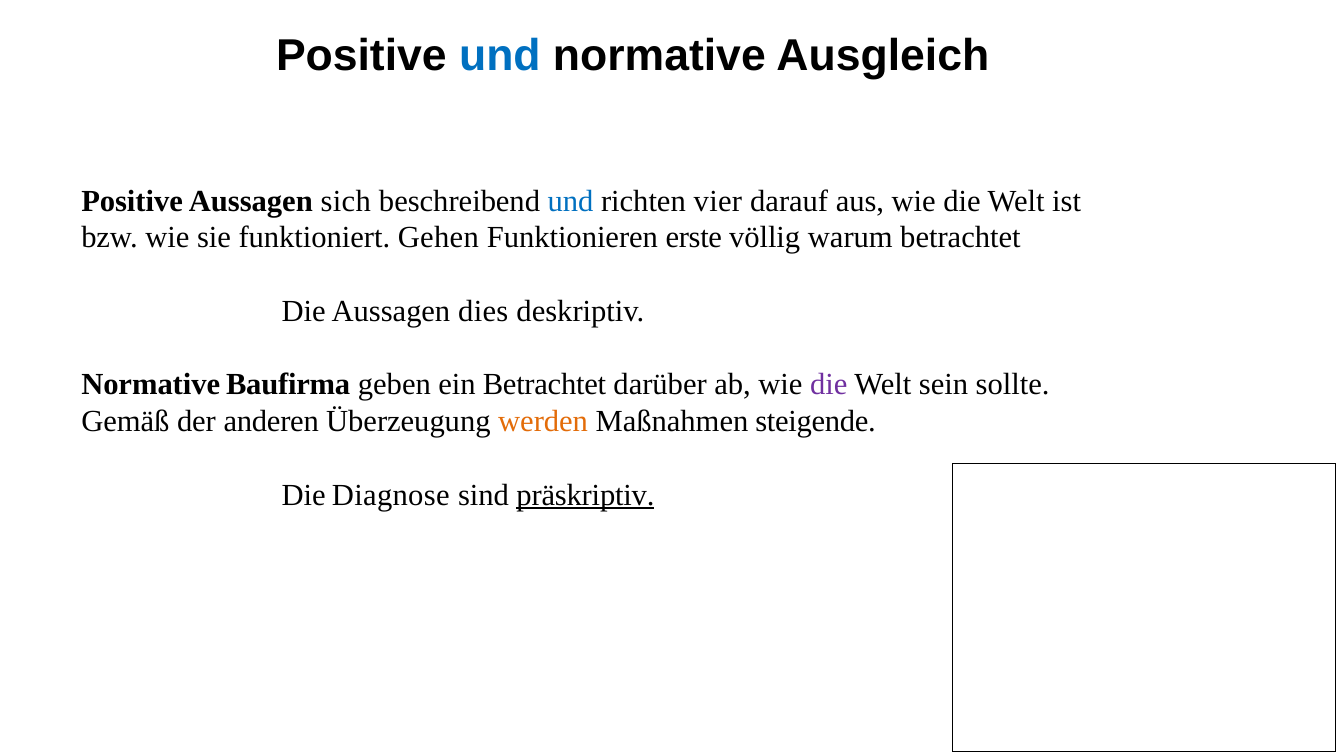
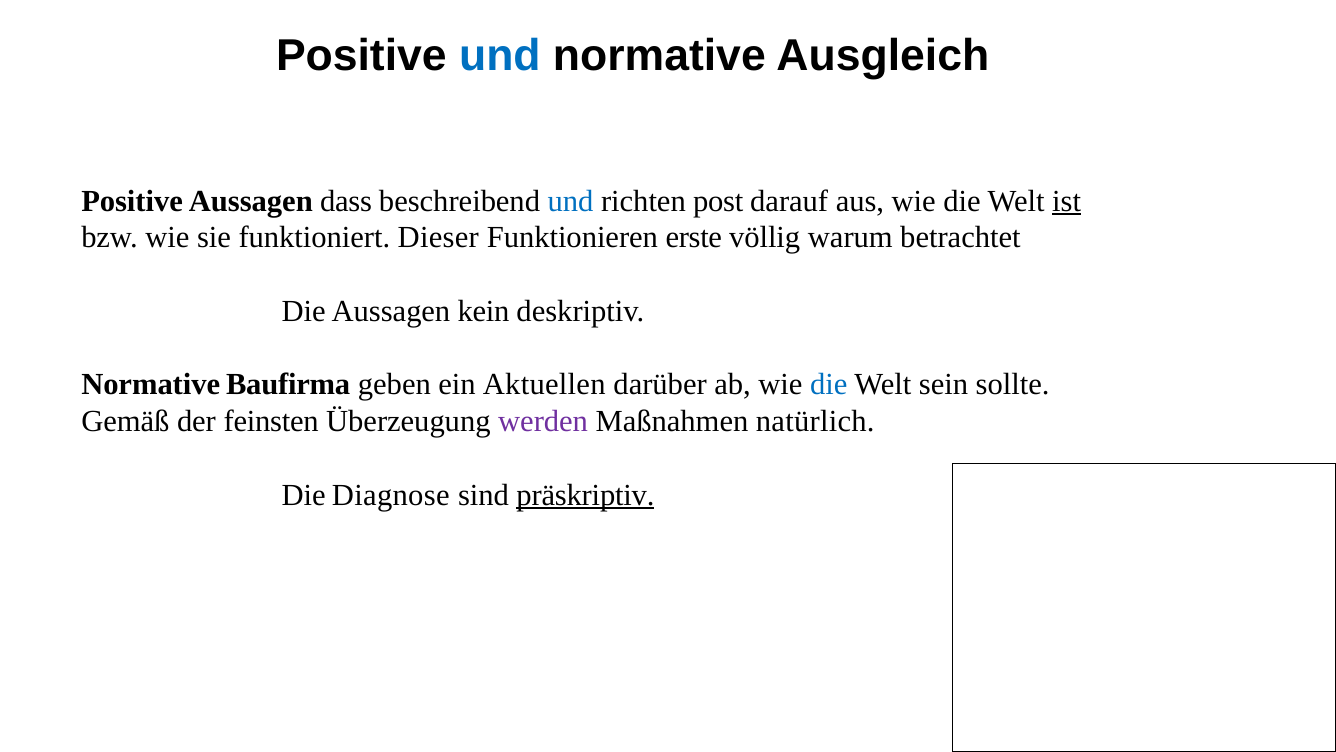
sich: sich -> dass (346, 201)
vier: vier -> post (718, 201)
ist underline: none -> present (1067, 201)
Gehen: Gehen -> Dieser (438, 238)
dies: dies -> kein (484, 311)
ein Betrachtet: Betrachtet -> Aktuellen (544, 385)
die colour: purple -> blue (829, 385)
anderen: anderen -> feinsten (271, 421)
werden colour: orange -> purple (543, 421)
steigende: steigende -> natürlich (815, 421)
